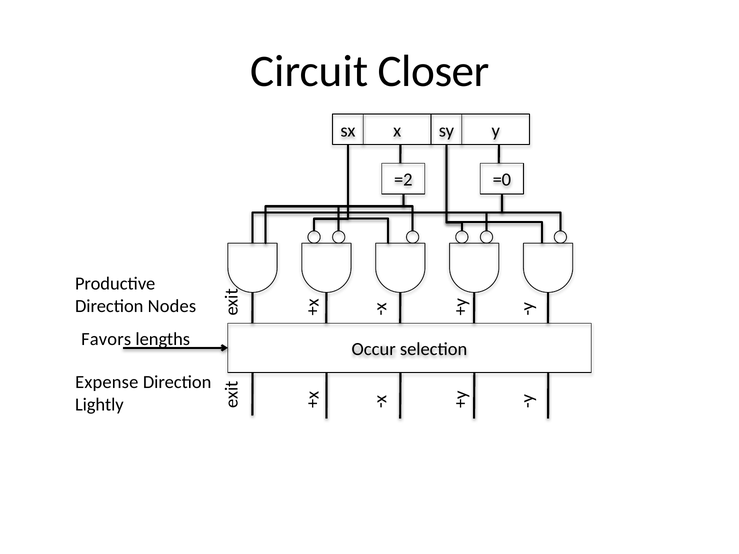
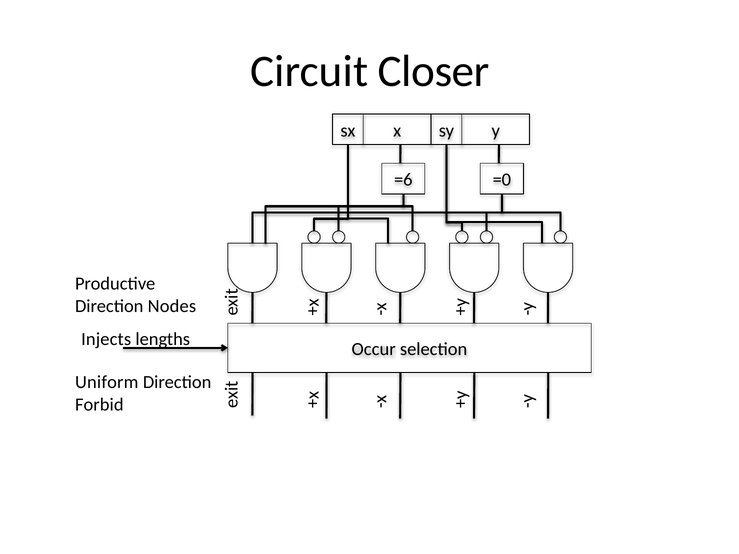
=2: =2 -> =6 (403, 180)
Favors: Favors -> Injects (106, 339)
Expense: Expense -> Uniform (107, 382)
Lightly: Lightly -> Forbid (99, 405)
